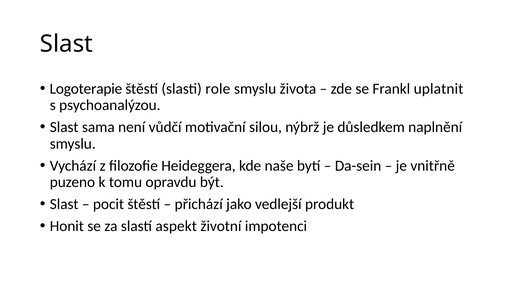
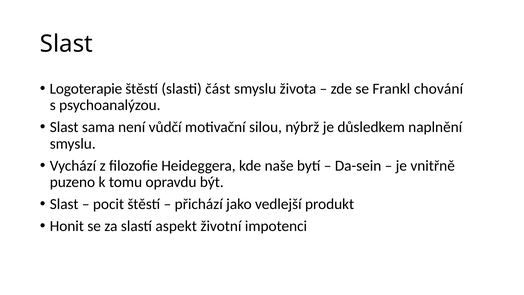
role: role -> část (218, 89)
uplatnit: uplatnit -> chování (439, 89)
